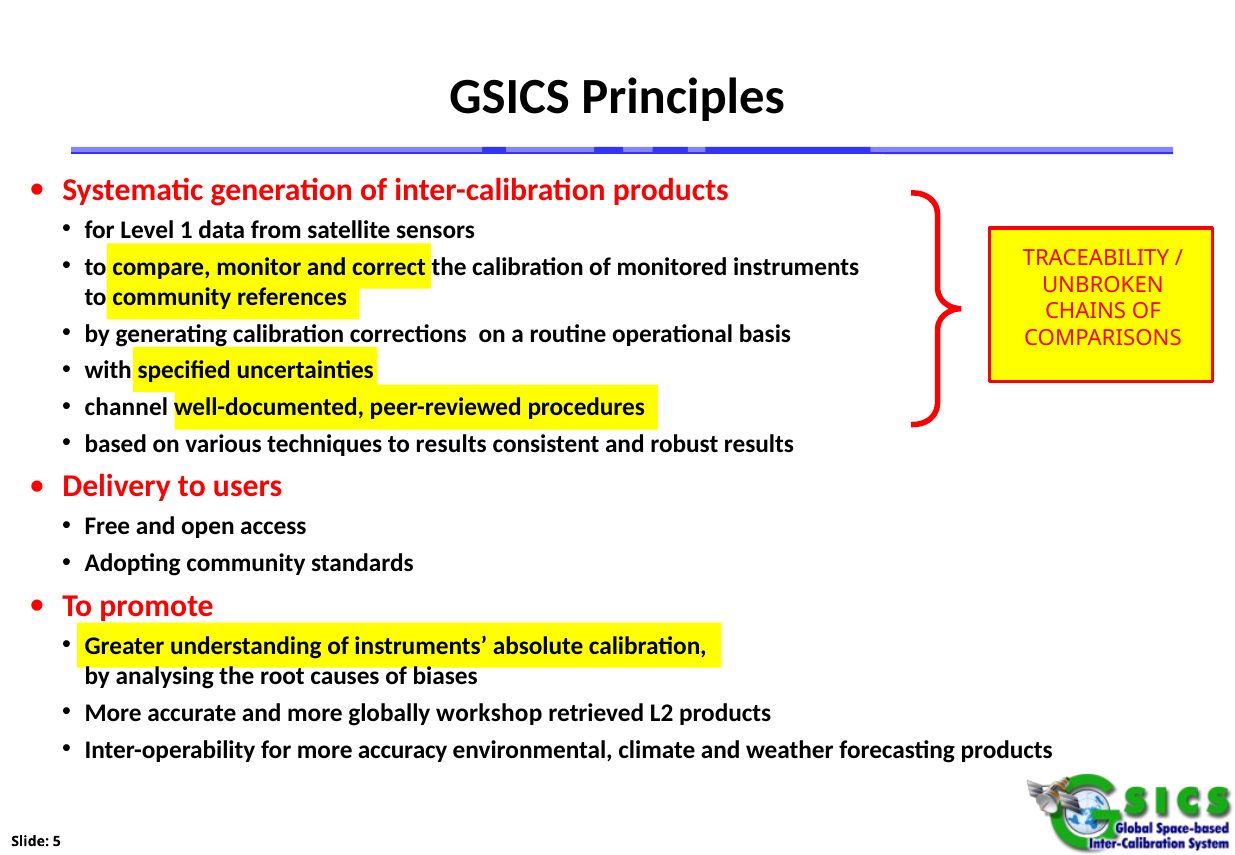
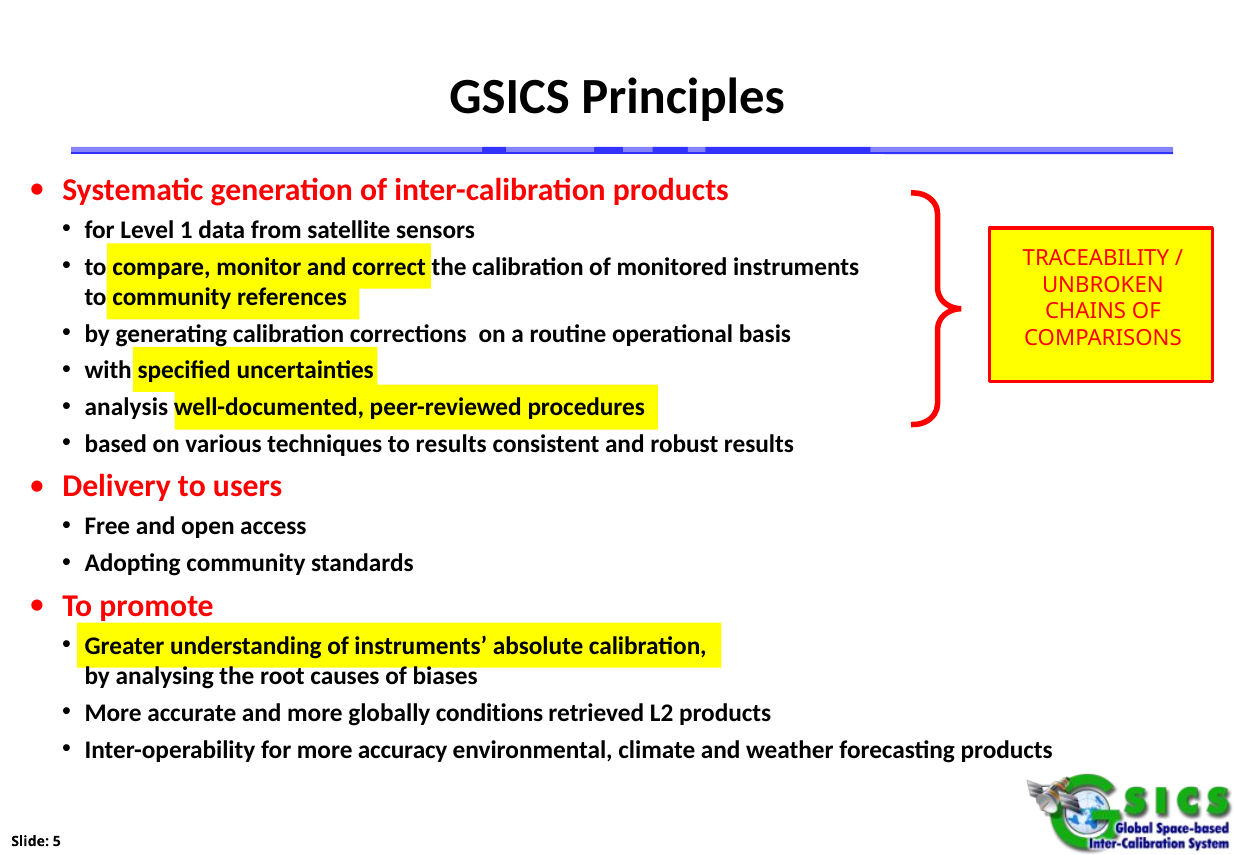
channel: channel -> analysis (126, 407)
workshop: workshop -> conditions (490, 713)
